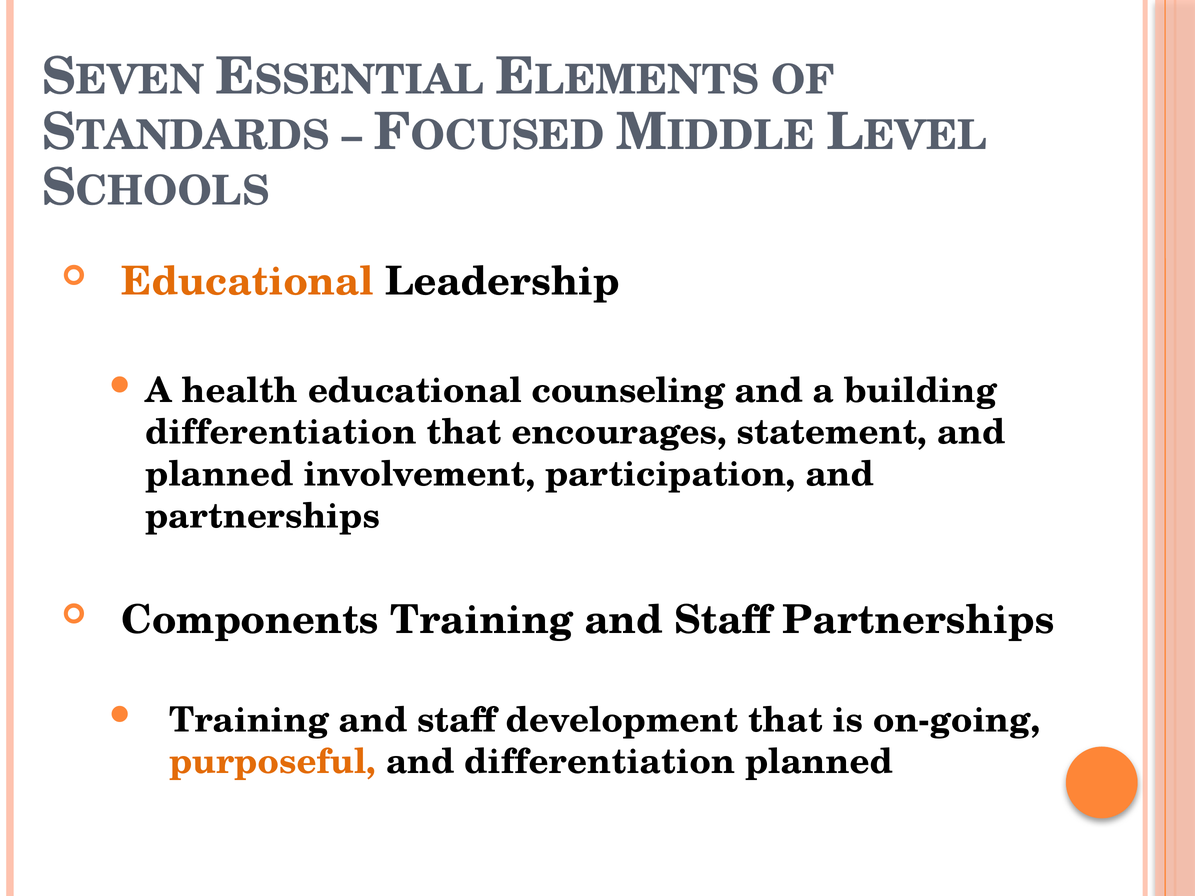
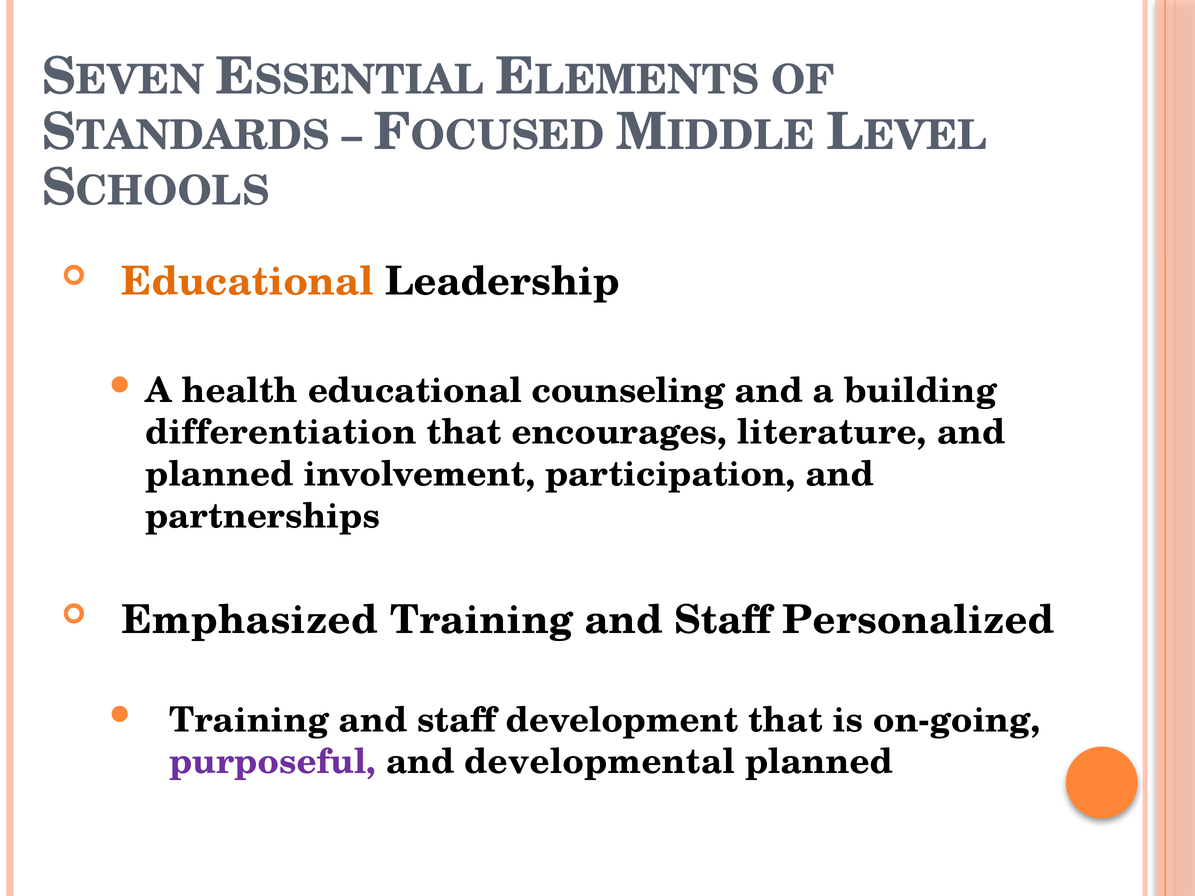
statement: statement -> literature (832, 433)
Components: Components -> Emphasized (250, 620)
Staff Partnerships: Partnerships -> Personalized (918, 620)
purposeful colour: orange -> purple (273, 762)
and differentiation: differentiation -> developmental (600, 762)
